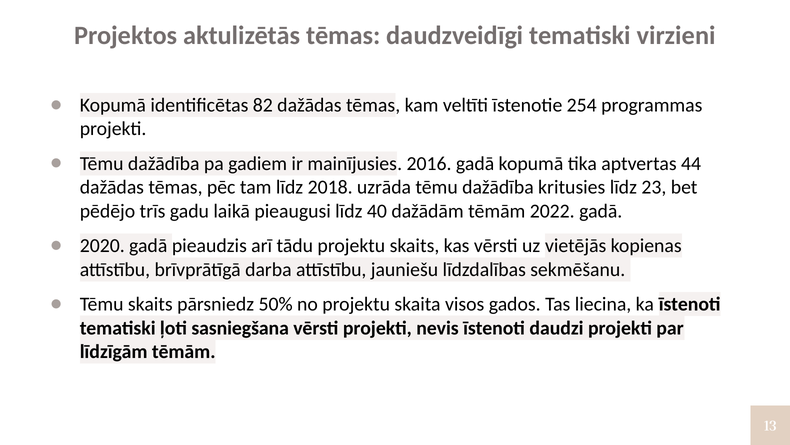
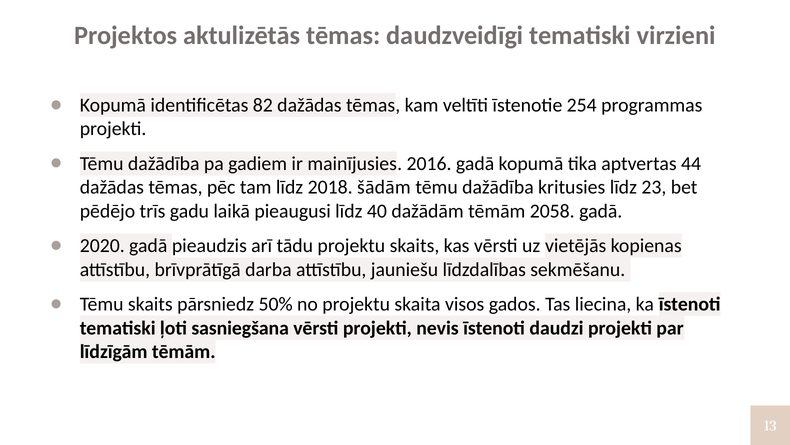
uzrāda: uzrāda -> šādām (384, 187)
2022: 2022 -> 2058 (552, 211)
